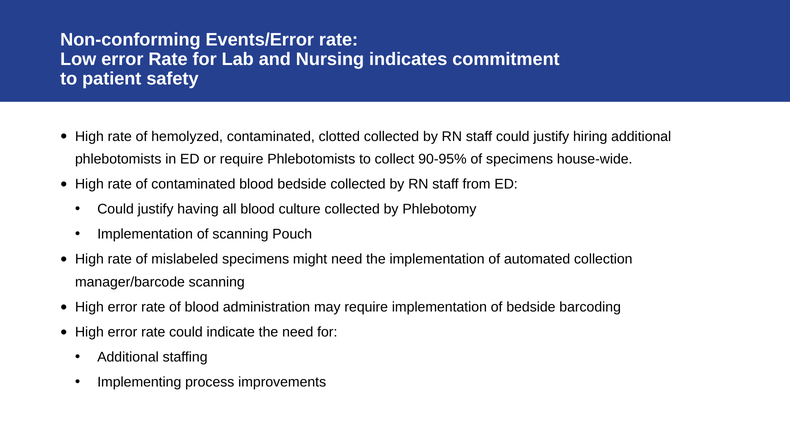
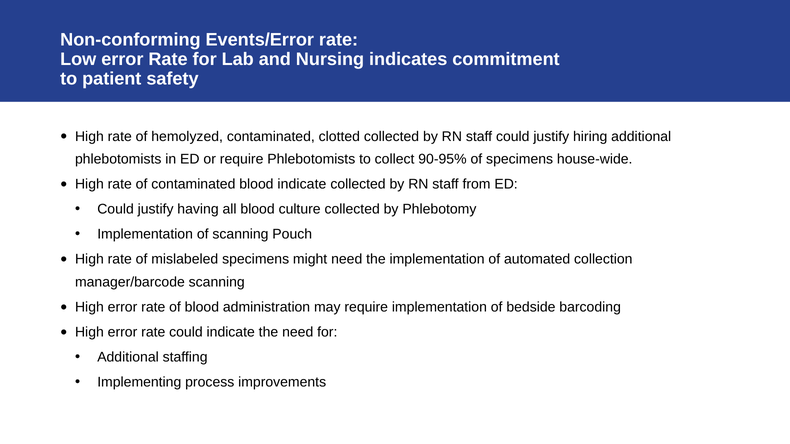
blood bedside: bedside -> indicate (302, 184)
